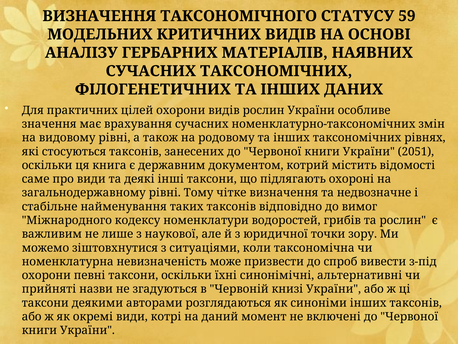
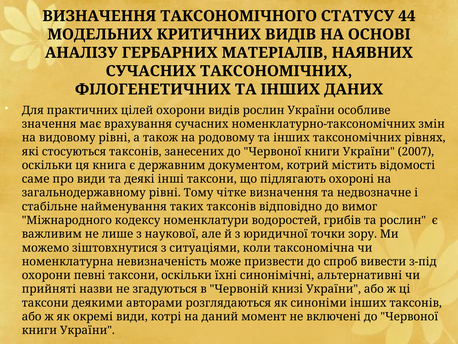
59: 59 -> 44 (407, 16)
2051: 2051 -> 2007 (416, 151)
